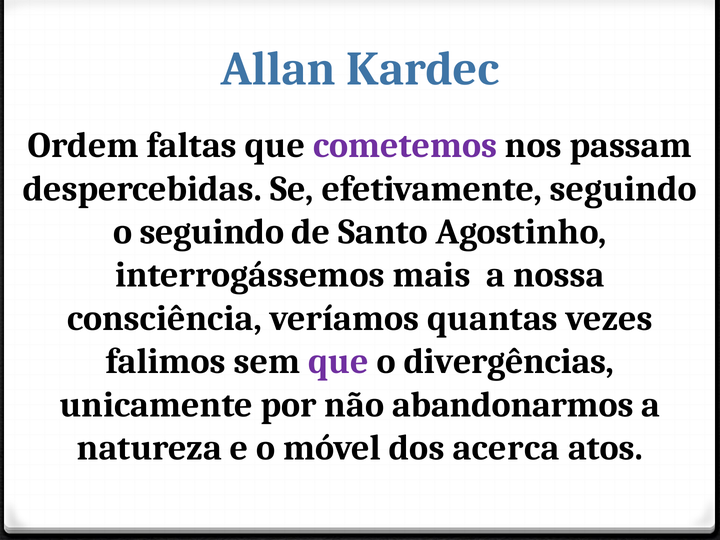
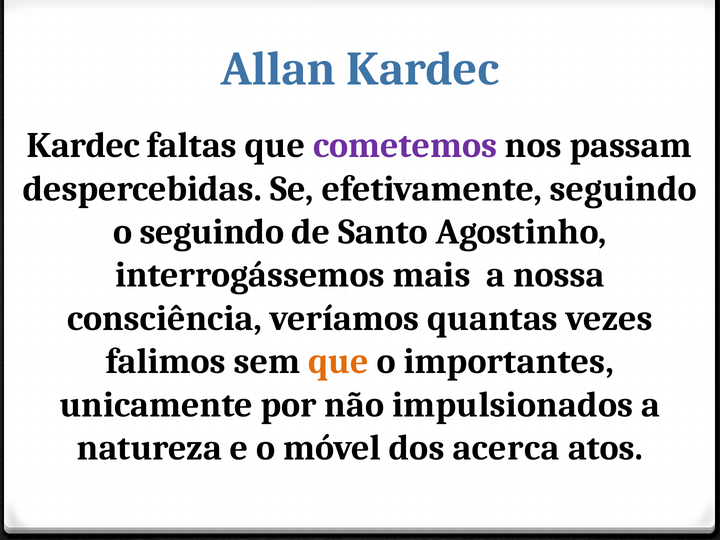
Ordem: Ordem -> Kardec (83, 146)
que colour: purple -> orange (338, 362)
divergências: divergências -> importantes (509, 362)
abandonarmos: abandonarmos -> impulsionados (513, 405)
